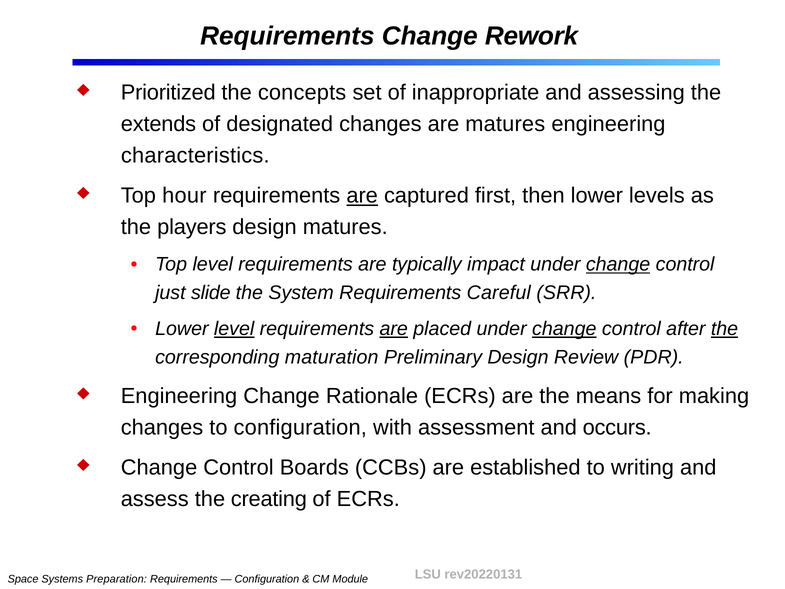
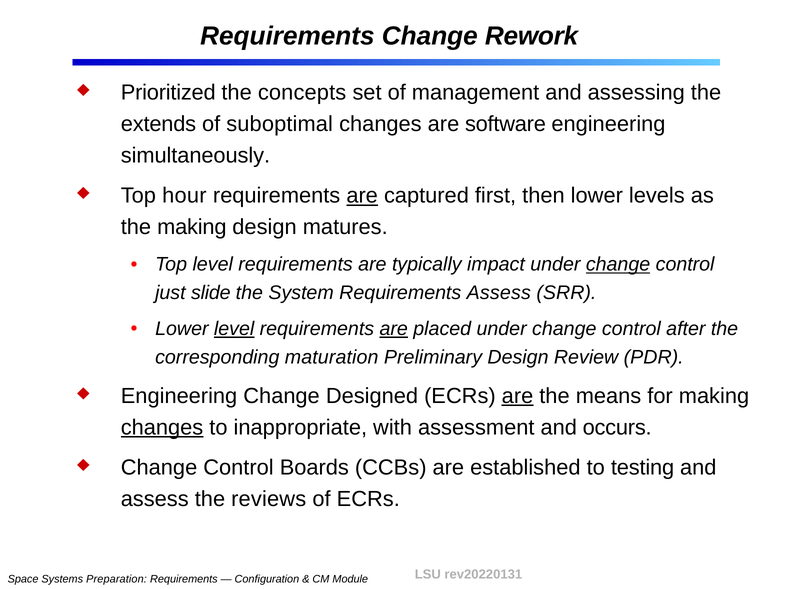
inappropriate: inappropriate -> management (476, 93)
designated: designated -> suboptimal (280, 124)
are matures: matures -> software (505, 124)
characteristics: characteristics -> simultaneously (195, 156)
the players: players -> making (192, 227)
Requirements Careful: Careful -> Assess (499, 293)
change underline: present -> none (564, 329)
the underline: present -> none (725, 329)
Rationale: Rationale -> Designed (372, 396)
are underline: none -> present (518, 396)
changes underline: none -> present (162, 427)
to configuration: configuration -> inappropriate (300, 427)
writing: writing -> testing (643, 467)
creating: creating -> reviews (269, 499)
